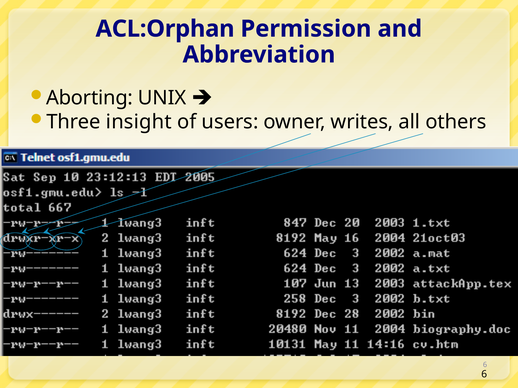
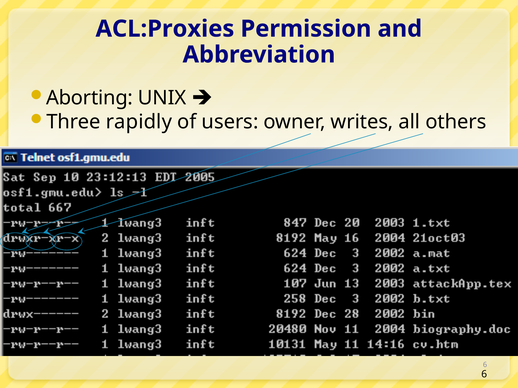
ACL:Orphan: ACL:Orphan -> ACL:Proxies (165, 29)
insight: insight -> rapidly (139, 122)
